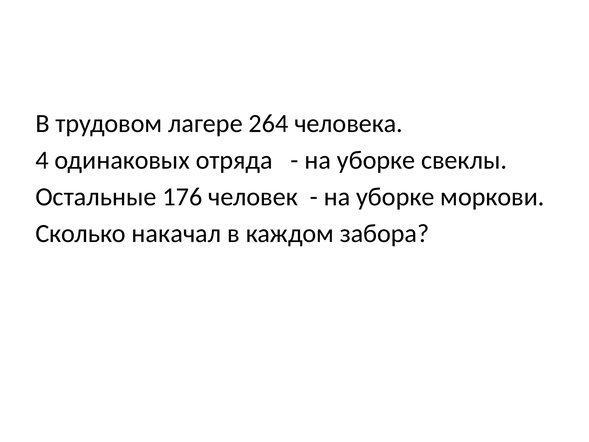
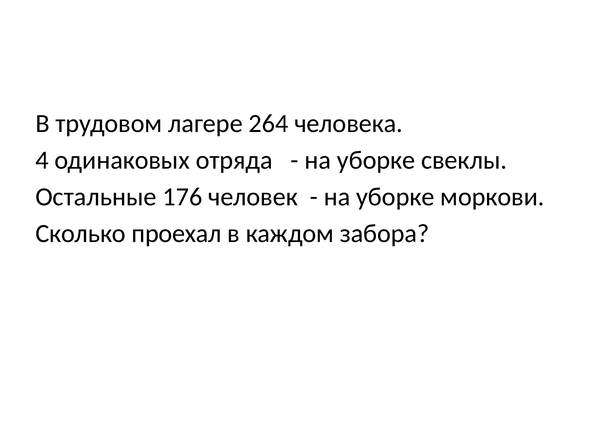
накачал: накачал -> проехал (177, 234)
